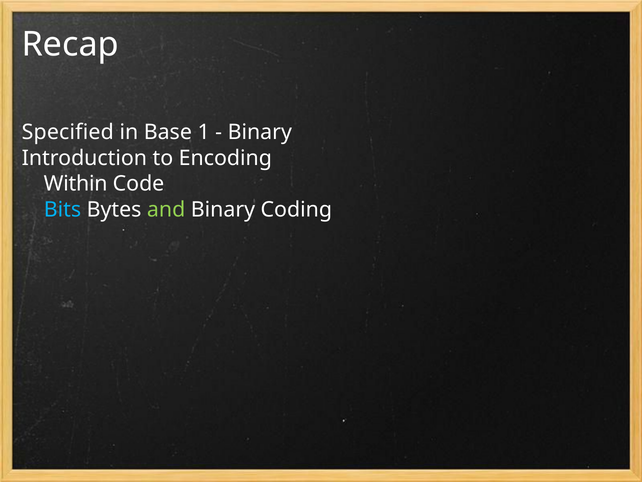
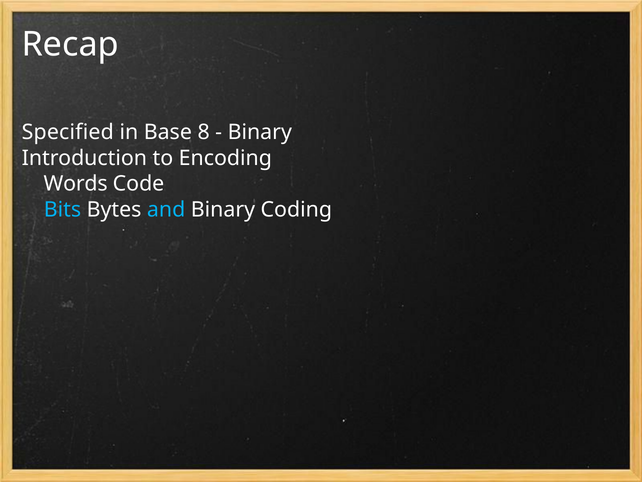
1: 1 -> 8 (204, 132)
Within: Within -> Words (76, 184)
and colour: light green -> light blue (166, 209)
